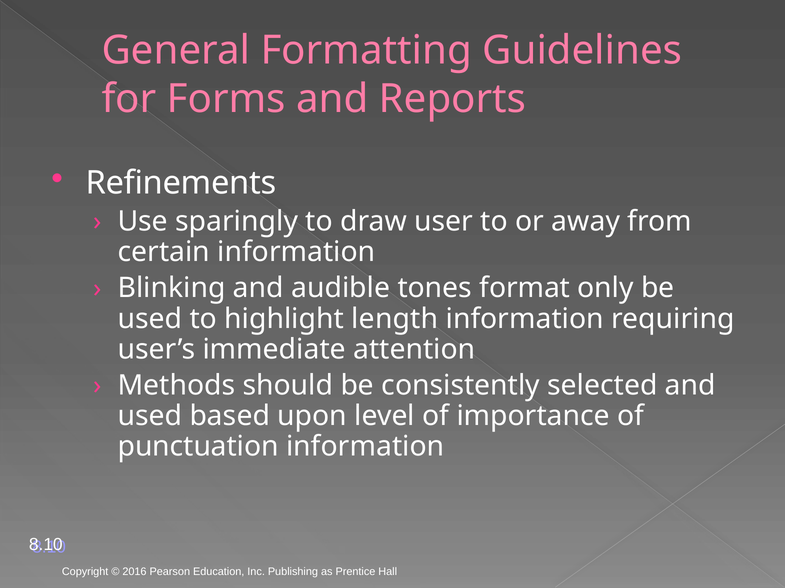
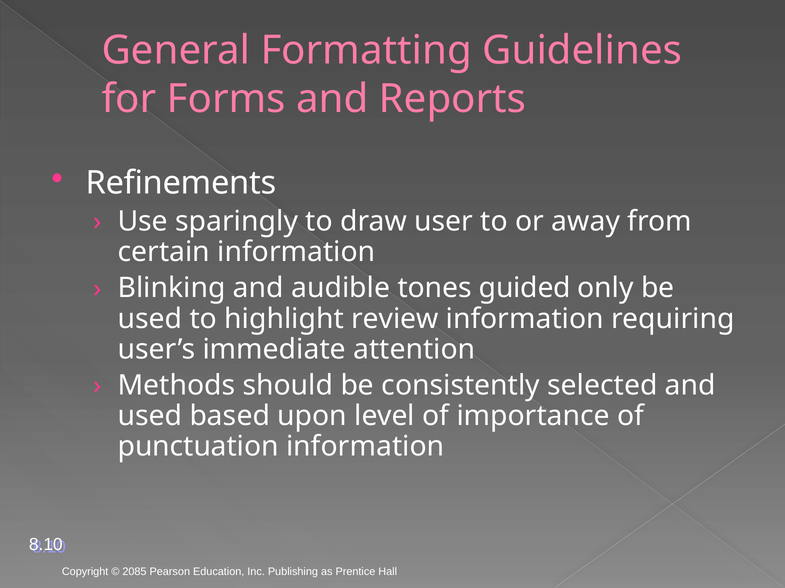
format: format -> guided (525, 289)
length: length -> review (395, 319)
2016: 2016 -> 2085 (134, 572)
